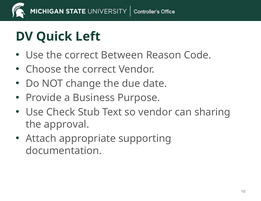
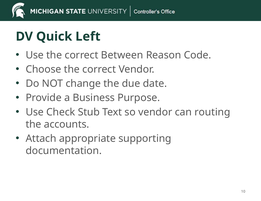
sharing: sharing -> routing (212, 112)
approval: approval -> accounts (67, 125)
